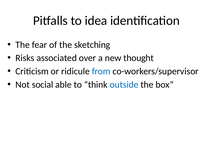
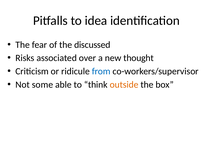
sketching: sketching -> discussed (92, 45)
social: social -> some (42, 84)
outside colour: blue -> orange (124, 84)
